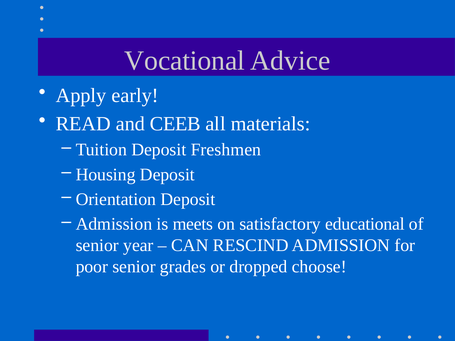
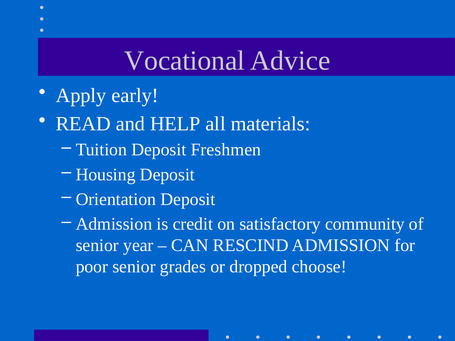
CEEB: CEEB -> HELP (175, 124)
meets: meets -> credit (193, 224)
educational: educational -> community (365, 224)
